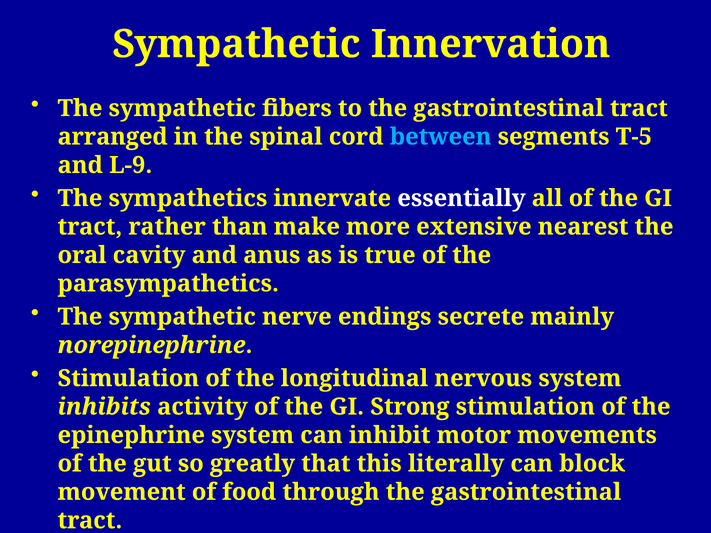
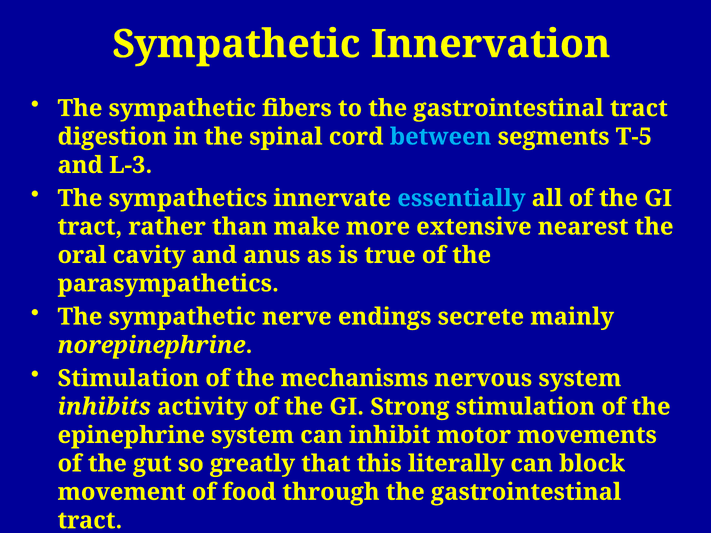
arranged: arranged -> digestion (113, 137)
L-9: L-9 -> L-3 (131, 165)
essentially colour: white -> light blue (461, 198)
longitudinal: longitudinal -> mechanisms (355, 378)
